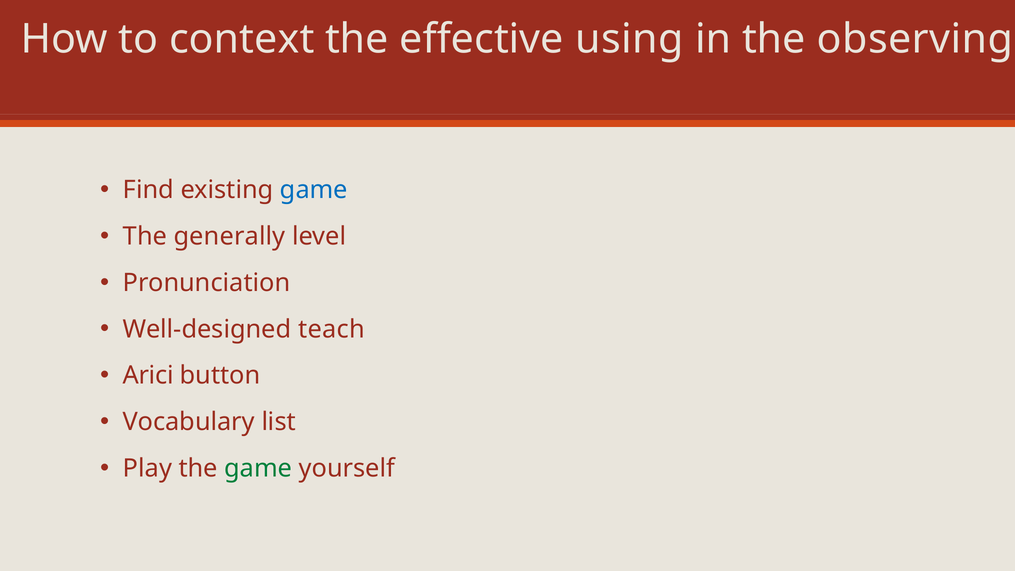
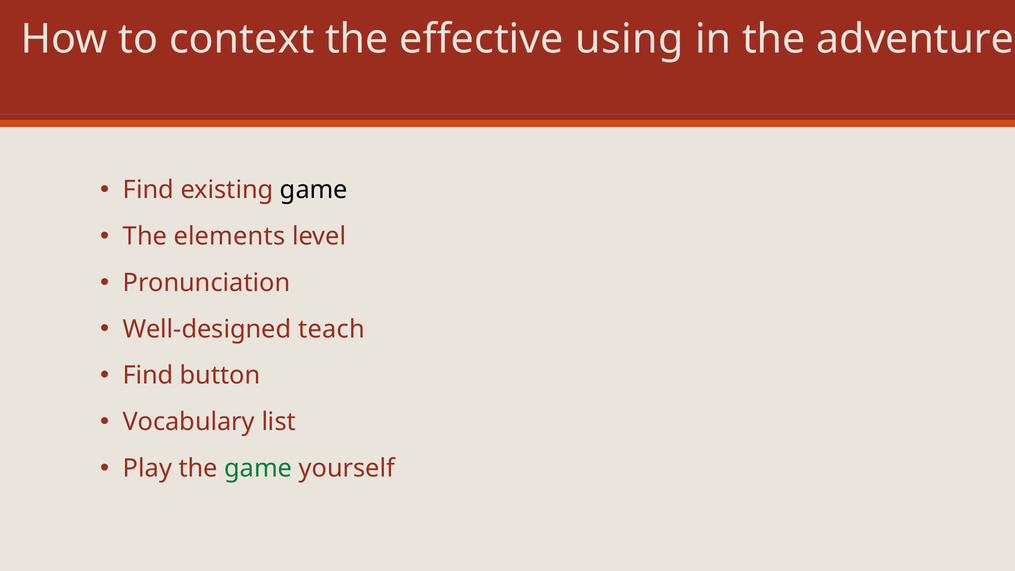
observing: observing -> adventure (915, 39)
game colour: blue -> black (314, 190)
generally: generally -> elements (229, 236)
Arici: Arici -> Find (148, 376)
